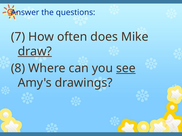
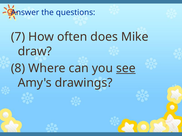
draw underline: present -> none (35, 52)
